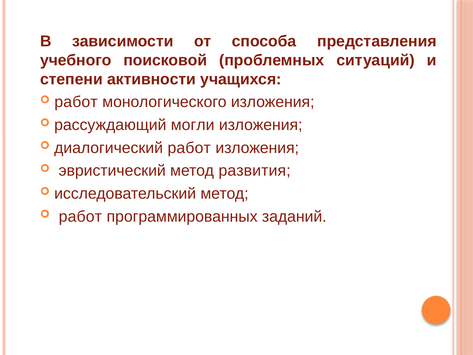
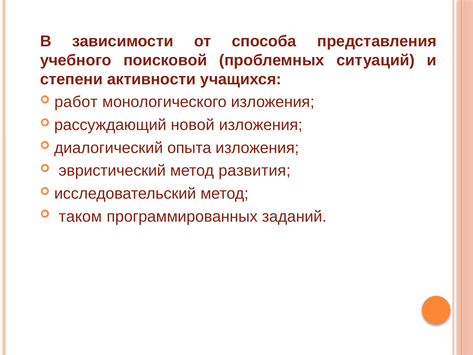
могли: могли -> новой (193, 125)
диалогический работ: работ -> опыта (189, 148)
работ: работ -> таком (80, 216)
